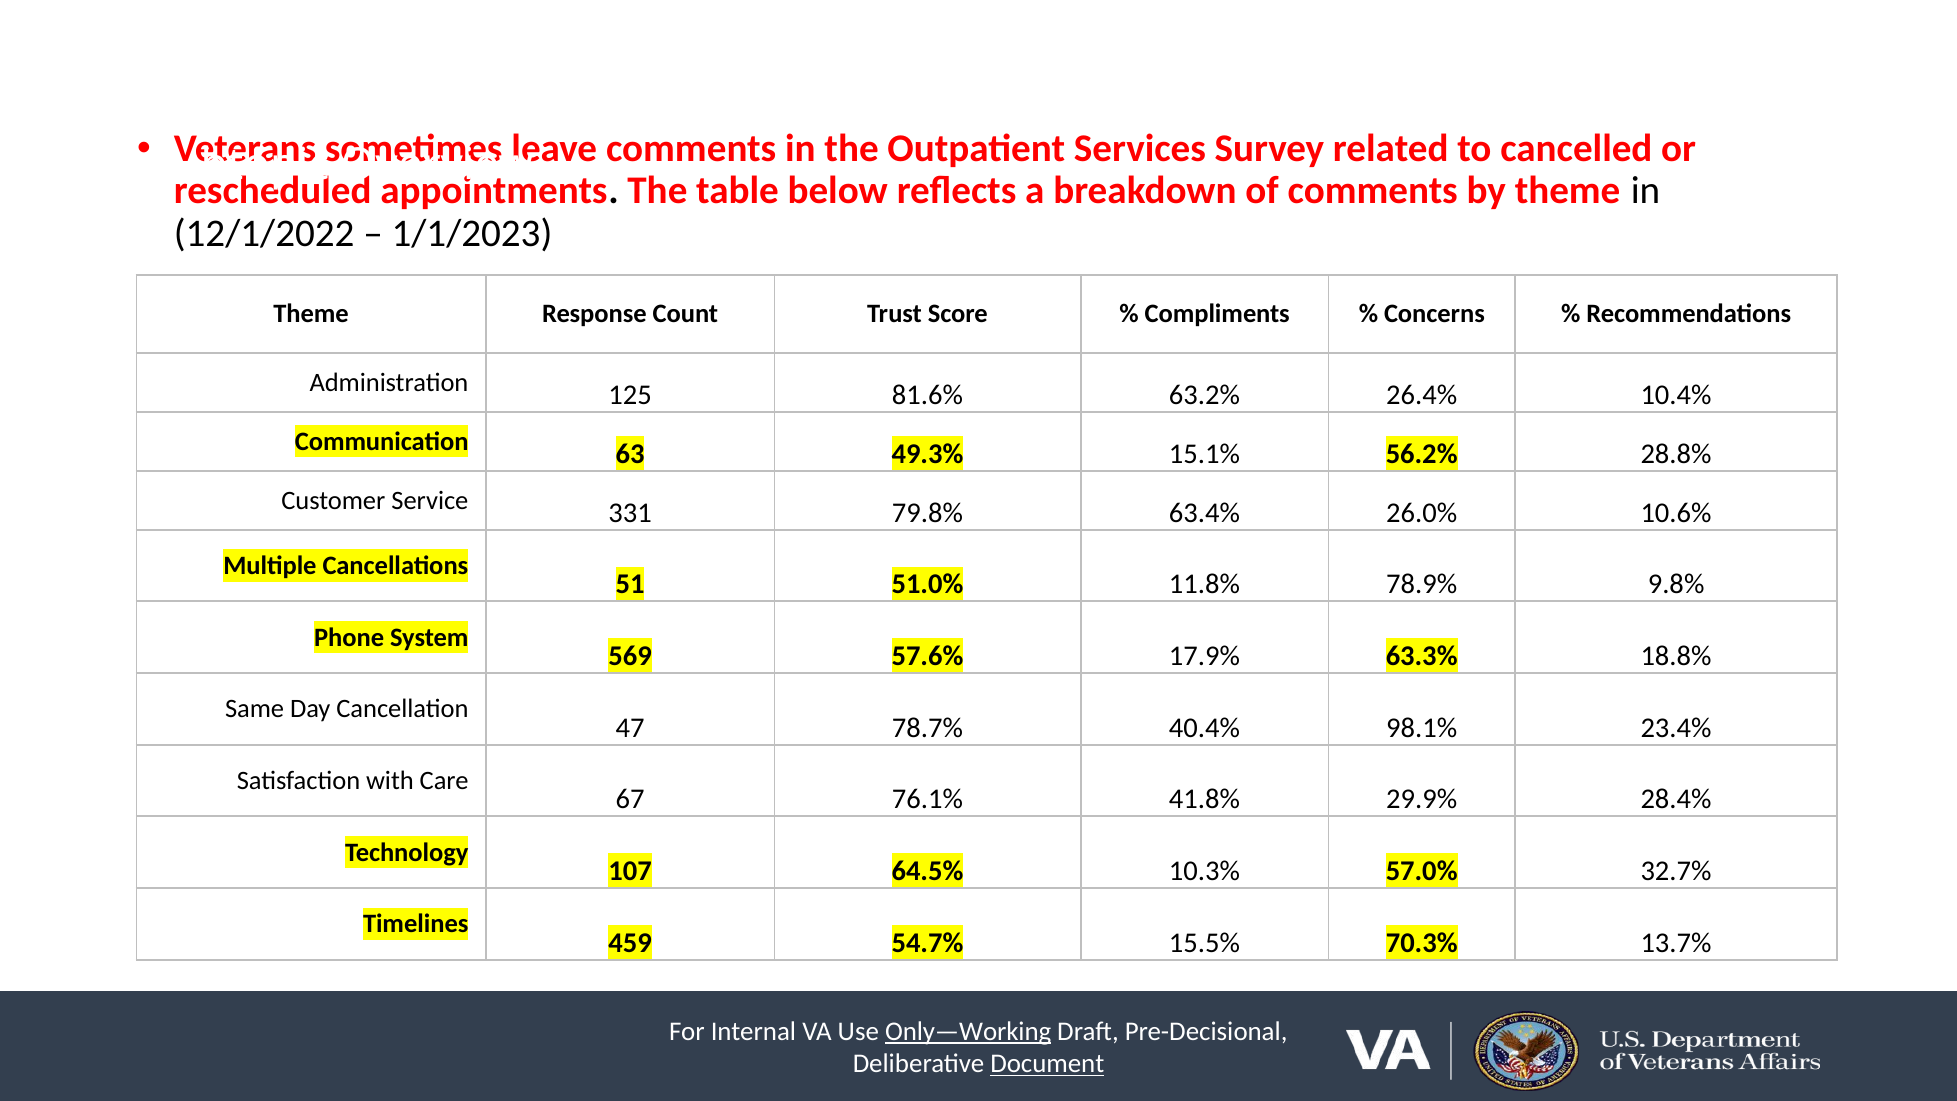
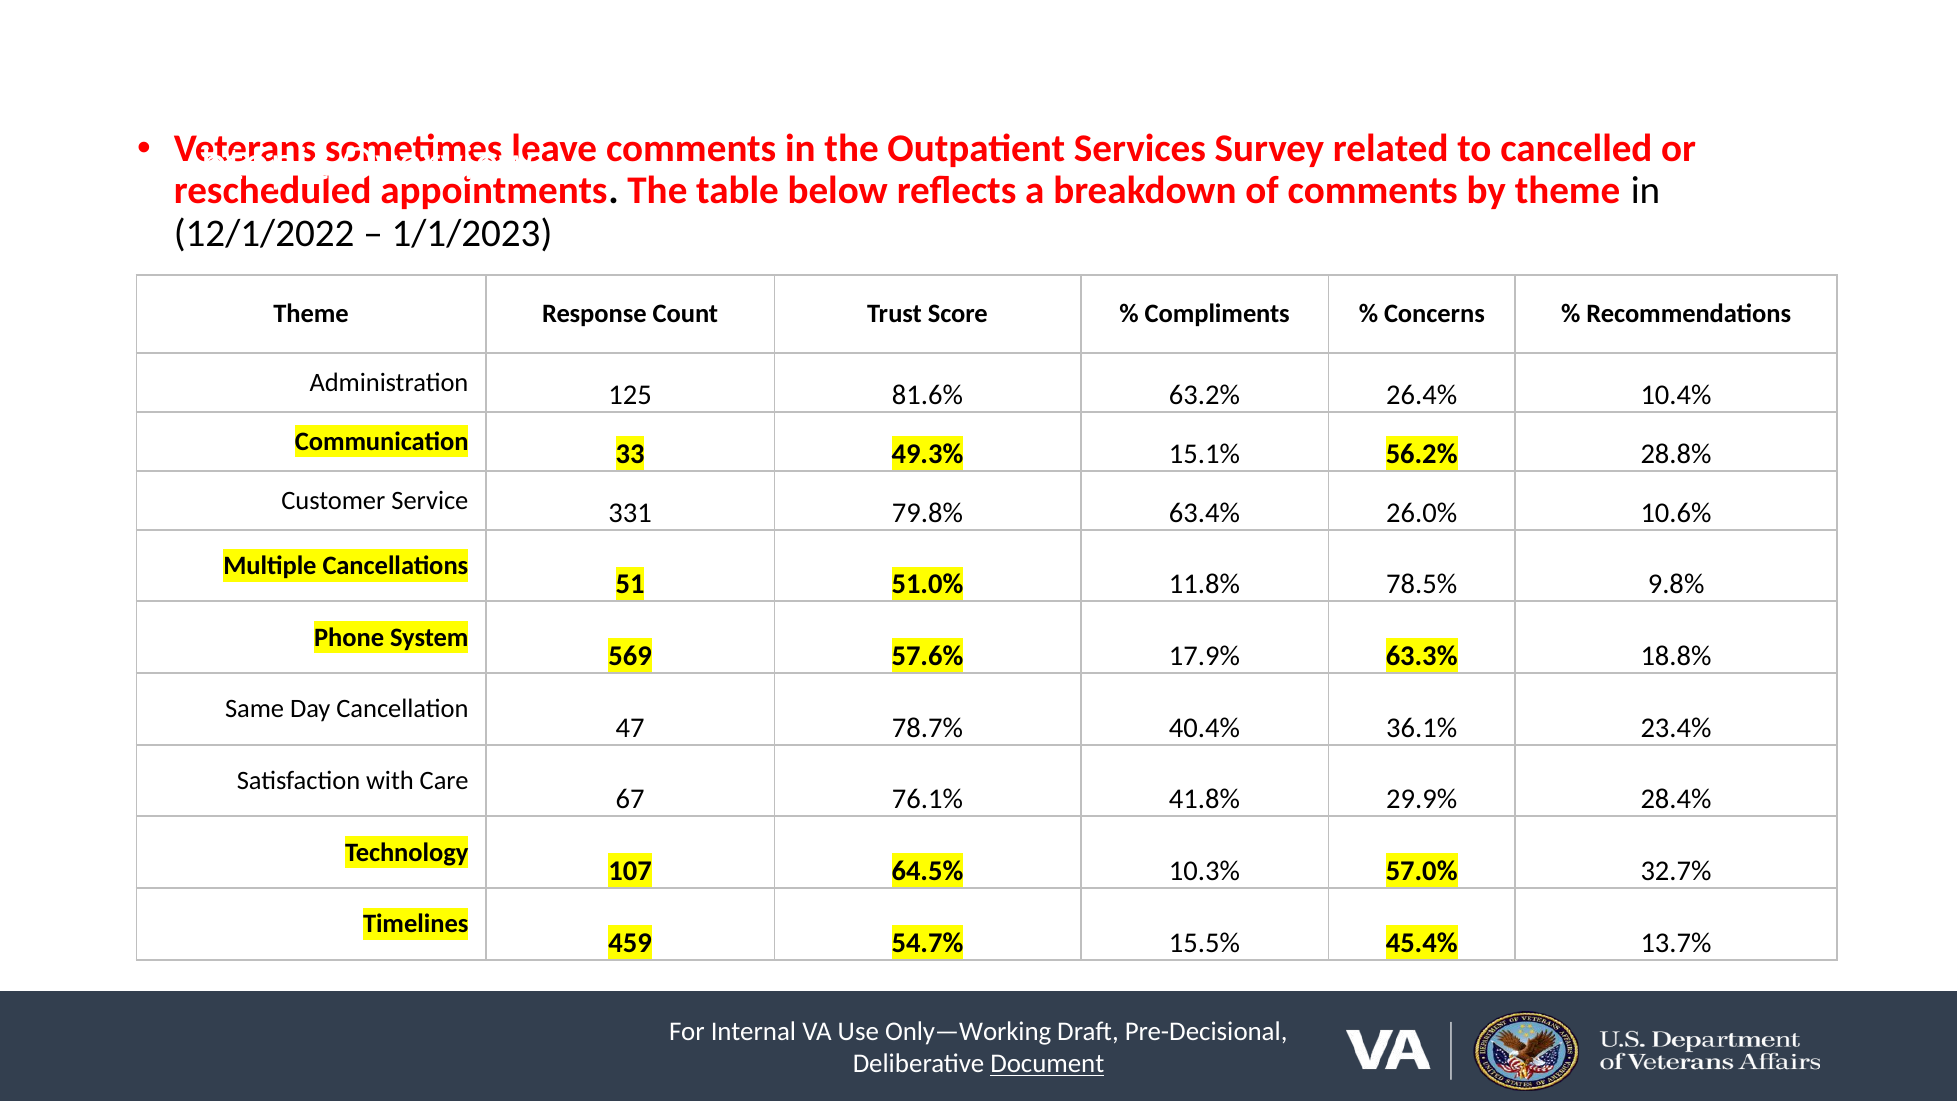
63: 63 -> 33 (630, 454)
78.9%: 78.9% -> 78.5% (1422, 584)
98.1%: 98.1% -> 36.1% (1422, 728)
70.3%: 70.3% -> 45.4% (1422, 942)
Only—Working underline: present -> none (968, 1031)
